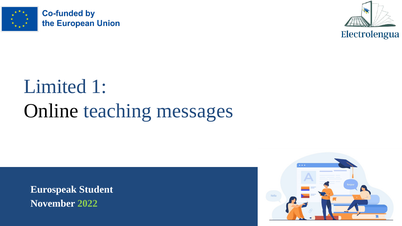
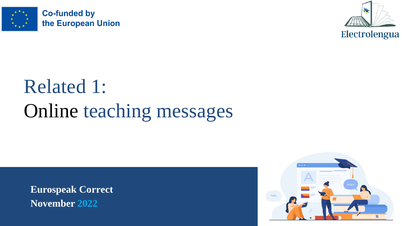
Limited: Limited -> Related (55, 87)
Student: Student -> Correct (96, 189)
2022 colour: light green -> light blue (87, 204)
